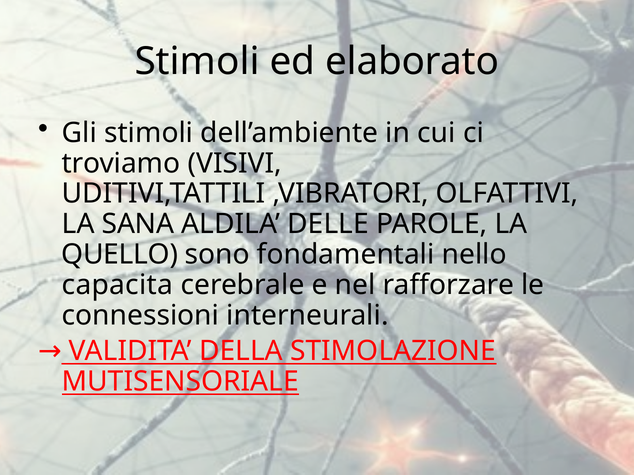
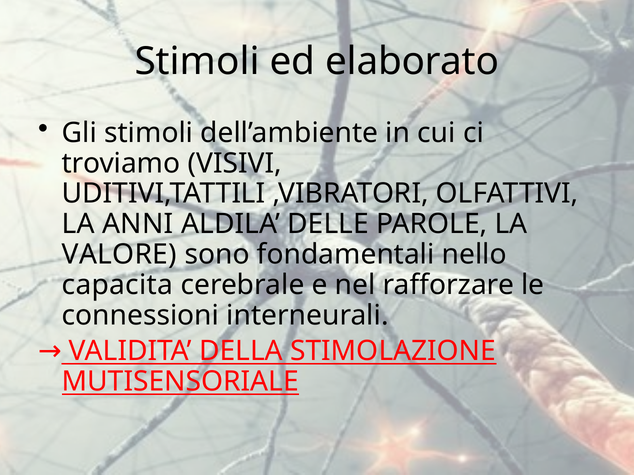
SANA: SANA -> ANNI (138, 224)
QUELLO: QUELLO -> VALORE (119, 255)
